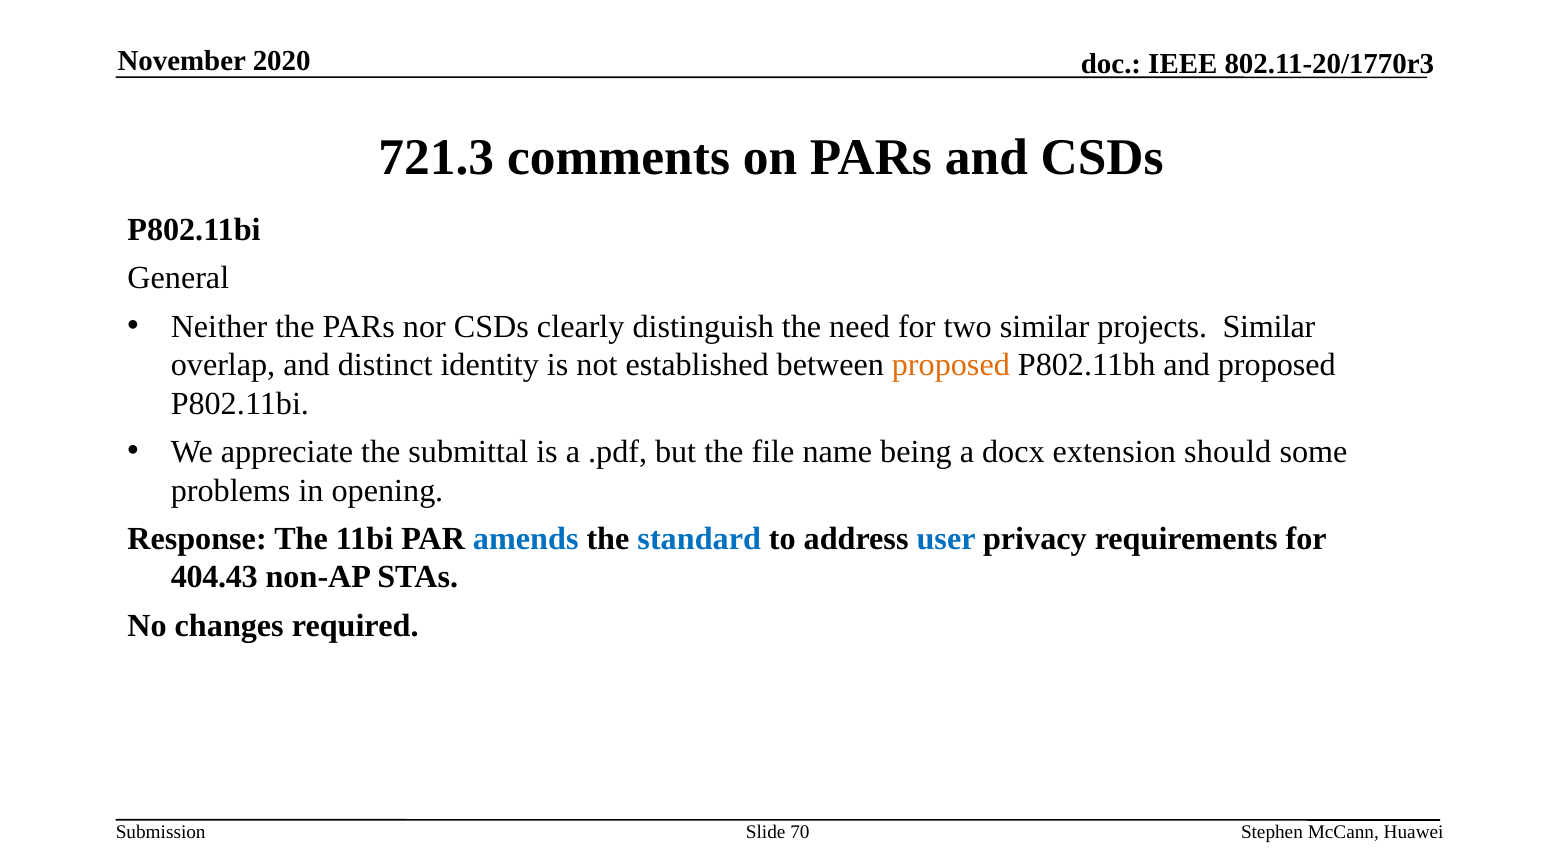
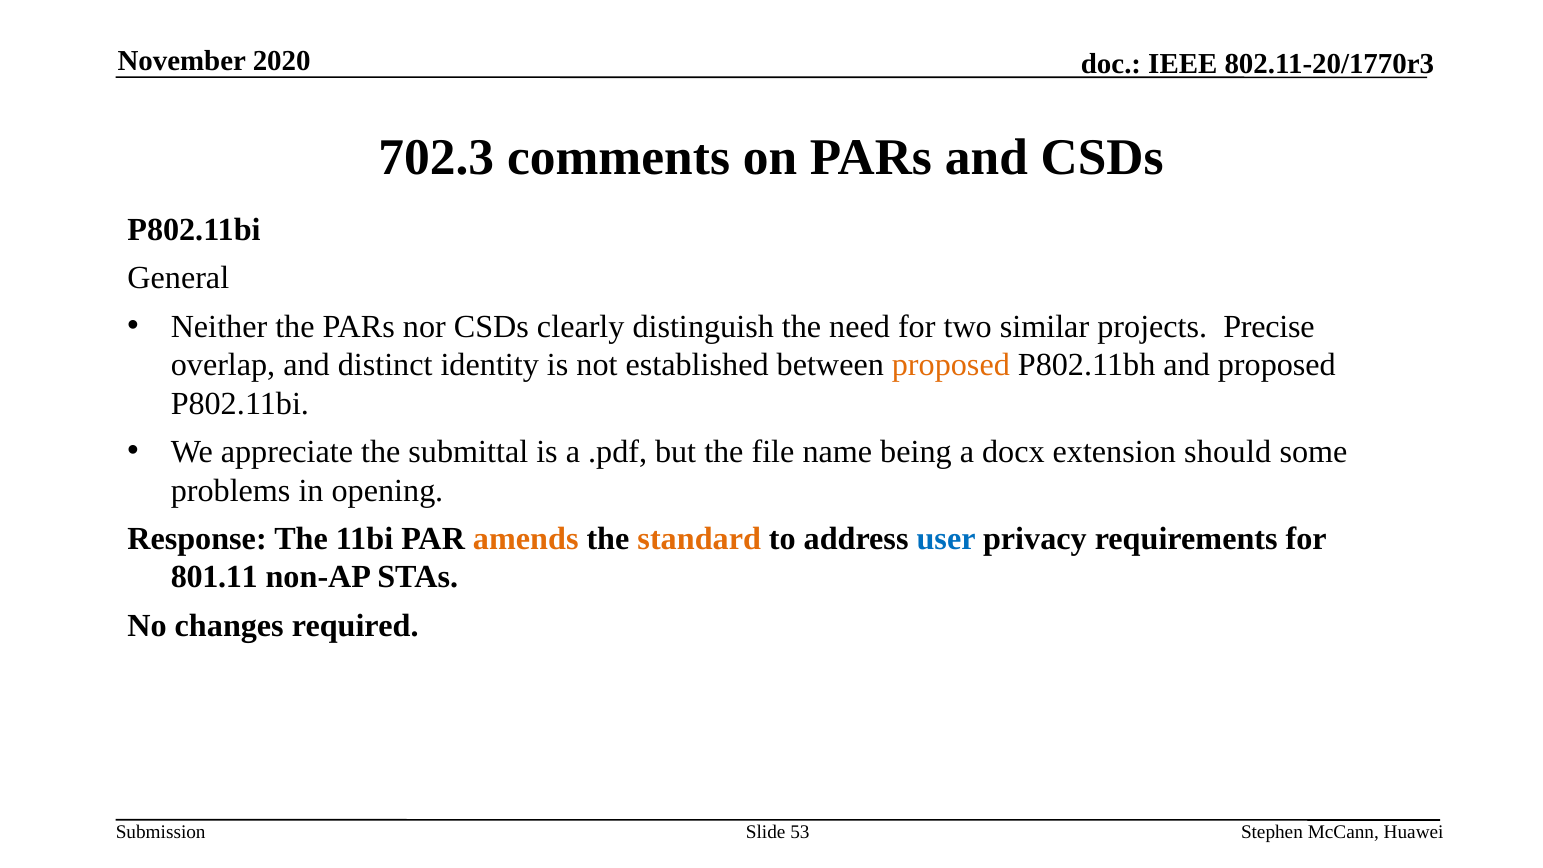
721.3: 721.3 -> 702.3 (436, 158)
projects Similar: Similar -> Precise (1269, 326)
amends colour: blue -> orange (526, 539)
standard colour: blue -> orange (699, 539)
404.43: 404.43 -> 801.11 (214, 577)
70: 70 -> 53 (800, 832)
